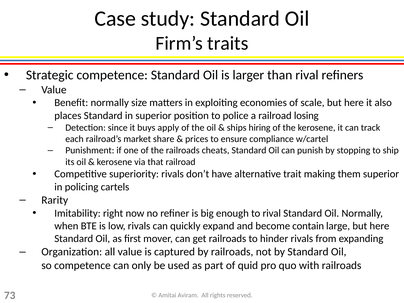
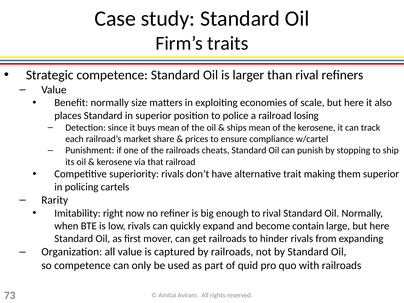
buys apply: apply -> mean (168, 128)
ships hiring: hiring -> mean (260, 128)
